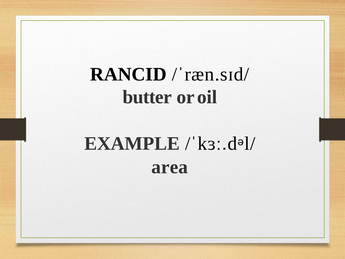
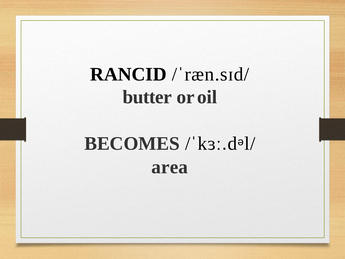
EXAMPLE: EXAMPLE -> BECOMES (132, 144)
